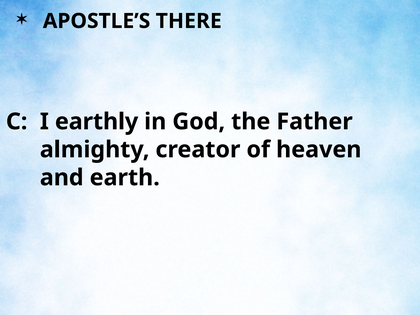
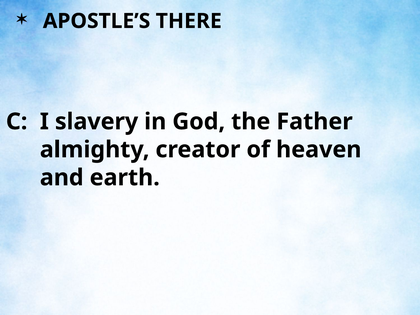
earthly: earthly -> slavery (97, 122)
